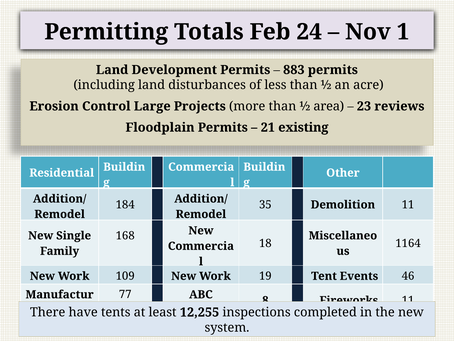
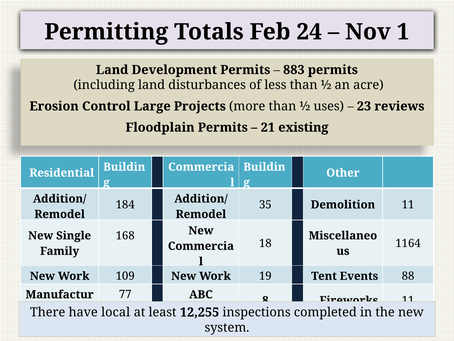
area: area -> uses (329, 106)
46: 46 -> 88 (408, 276)
tents: tents -> local (116, 312)
